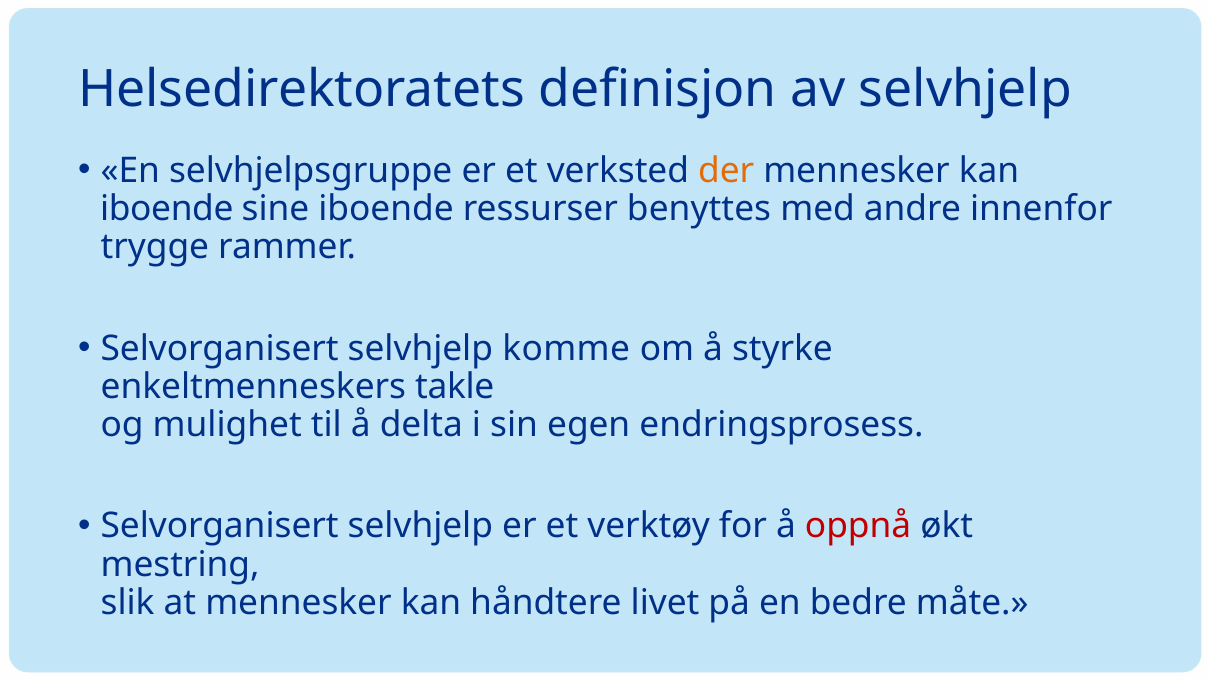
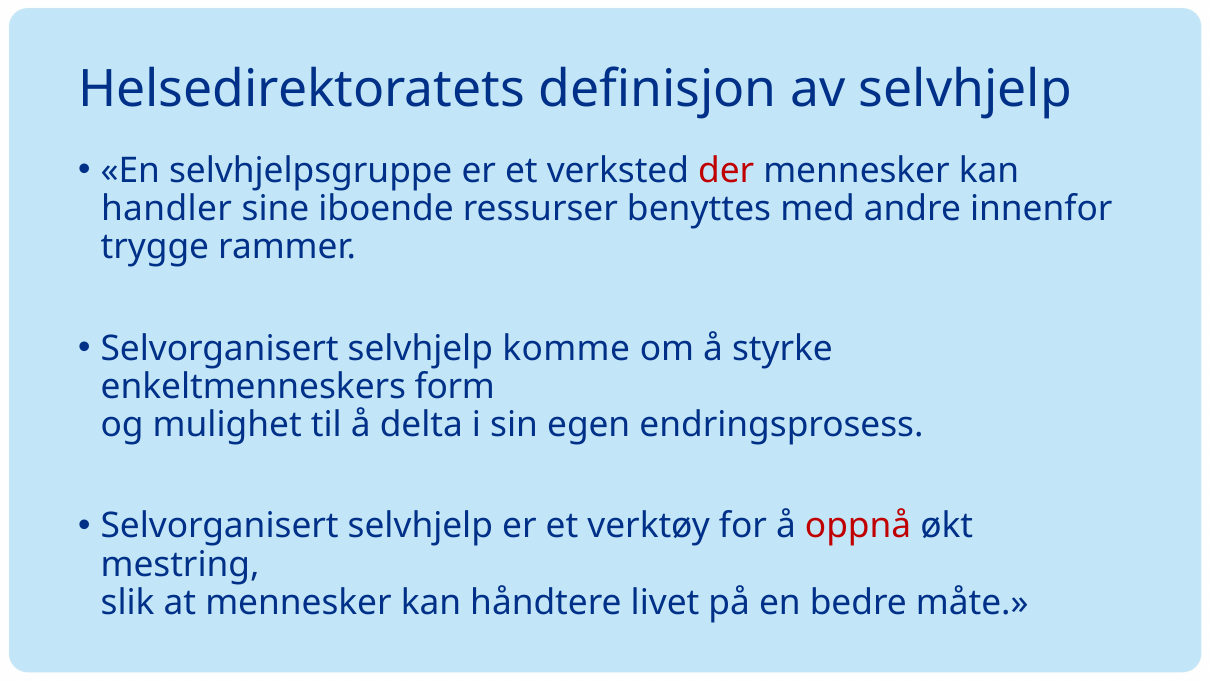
der colour: orange -> red (726, 171)
iboende: iboende -> handler (166, 209)
takle: takle -> form (455, 386)
